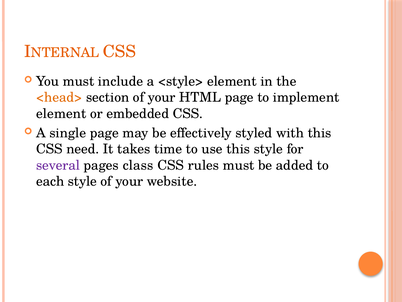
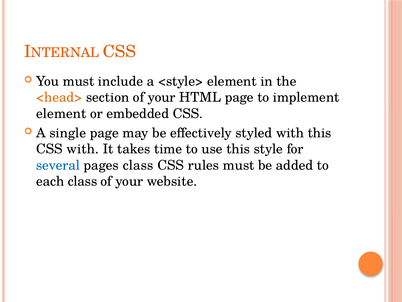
CSS need: need -> with (83, 149)
several colour: purple -> blue (58, 165)
each style: style -> class (82, 181)
